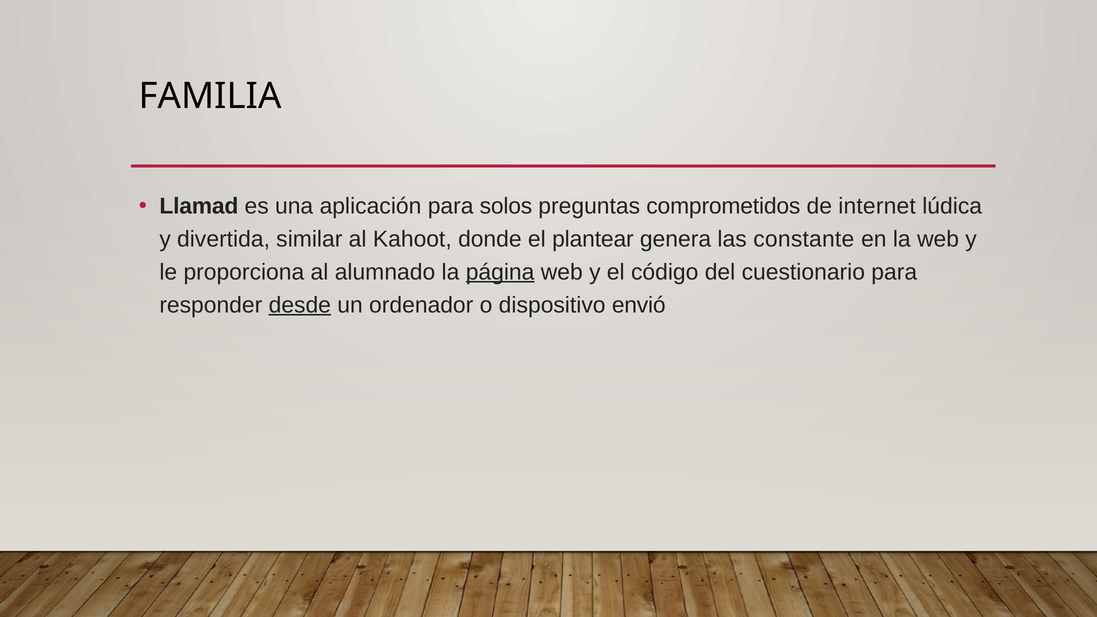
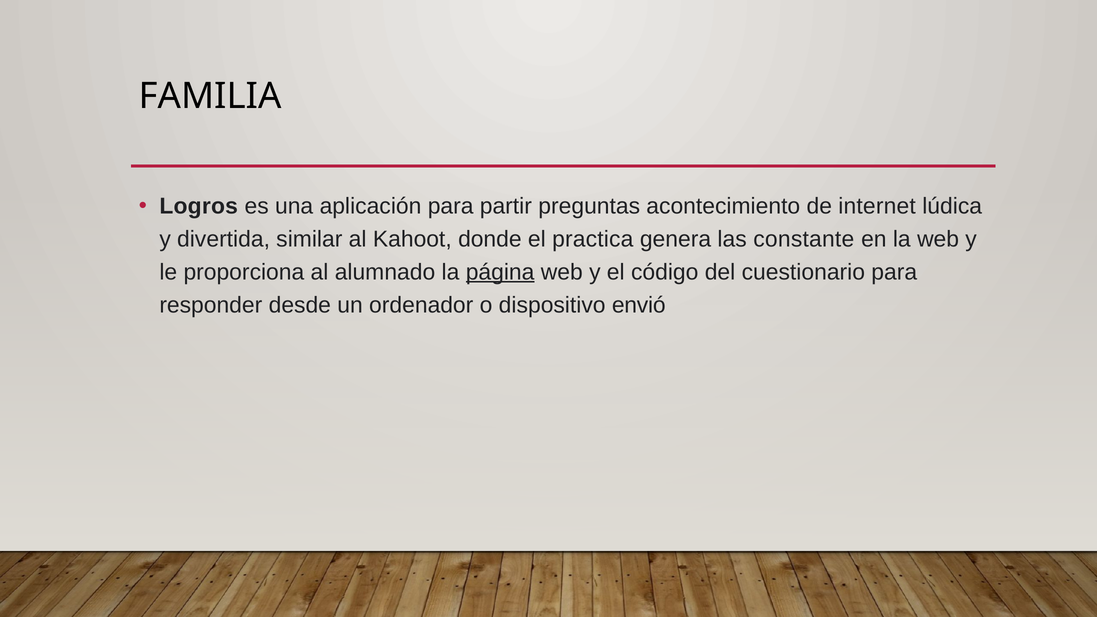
Llamad: Llamad -> Logros (199, 206)
solos: solos -> partir (506, 206)
comprometidos: comprometidos -> acontecimiento (723, 206)
plantear: plantear -> practica (593, 239)
desde underline: present -> none (300, 305)
